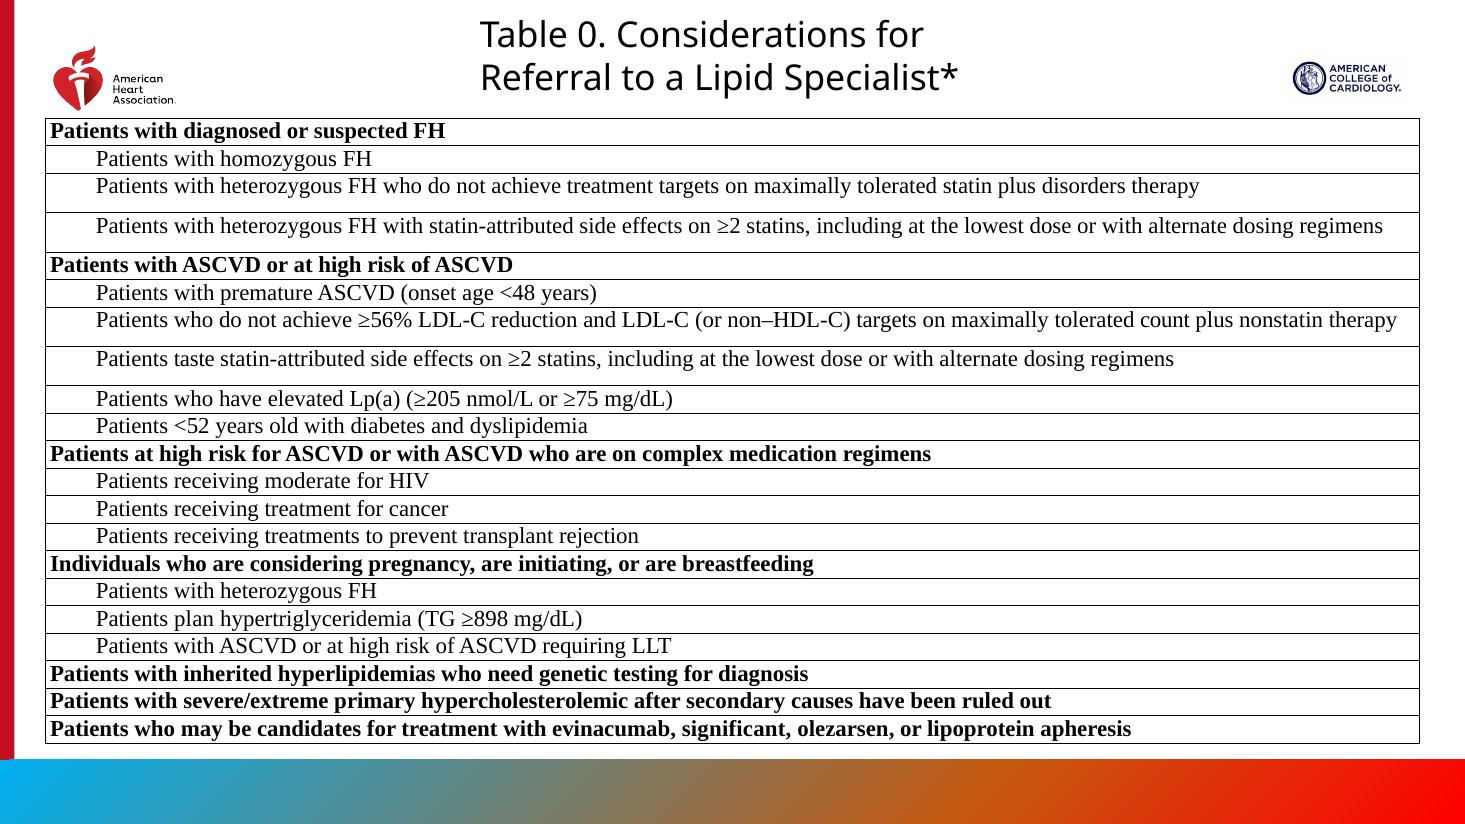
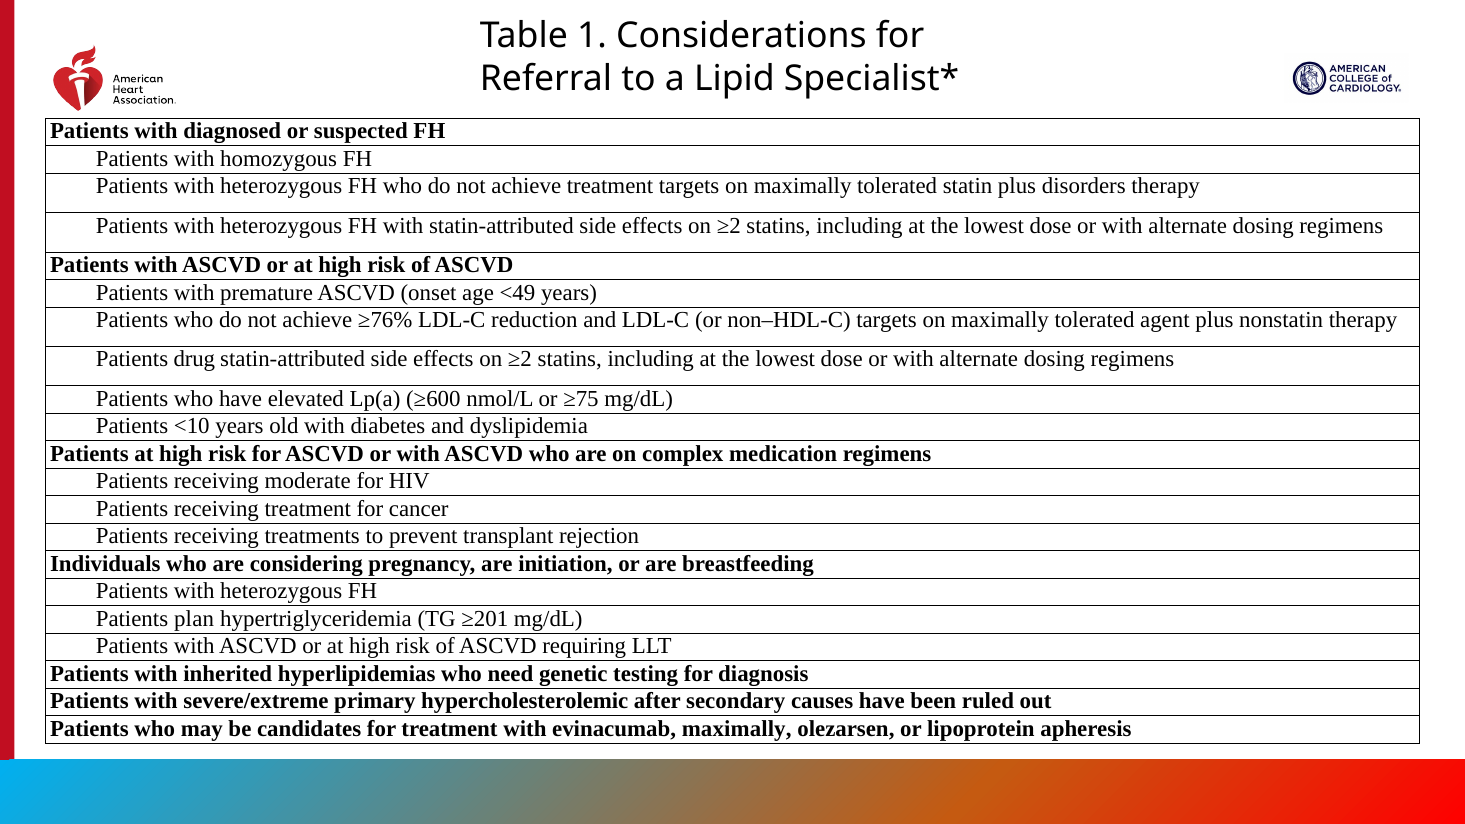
0: 0 -> 1 (592, 36)
<48: <48 -> <49 (518, 292)
≥56%: ≥56% -> ≥76% (385, 320)
count: count -> agent (1165, 320)
taste: taste -> drug (194, 359)
≥205: ≥205 -> ≥600 (433, 399)
<52: <52 -> <10 (192, 426)
initiating: initiating -> initiation (565, 564)
≥898: ≥898 -> ≥201 (485, 619)
evinacumab significant: significant -> maximally (737, 729)
